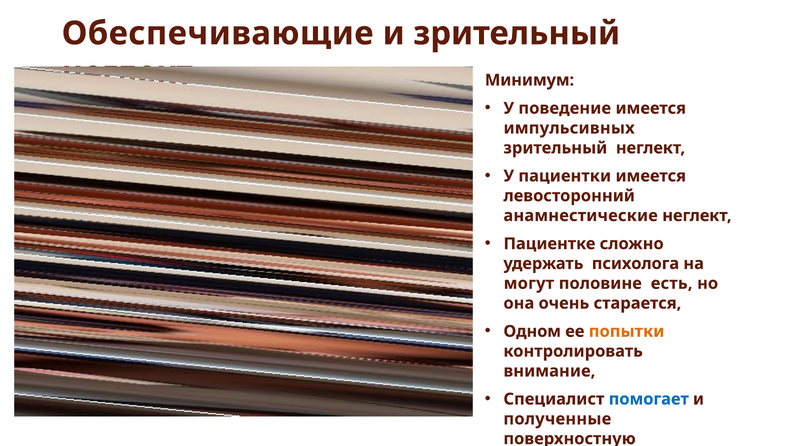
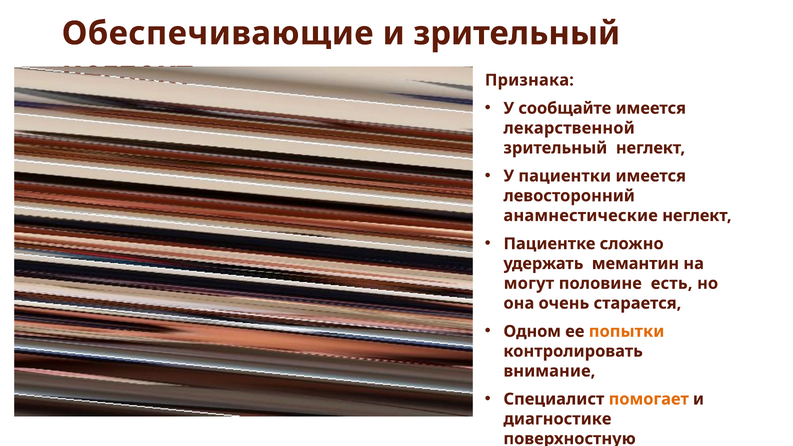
Минимум: Минимум -> Признака (529, 80)
поведение: поведение -> сообщайте (565, 108)
импульсивных: импульсивных -> лекарственной (569, 128)
психолога: психолога -> мемантин (635, 264)
помогает colour: blue -> orange (649, 399)
полученные: полученные -> диагностике (557, 419)
